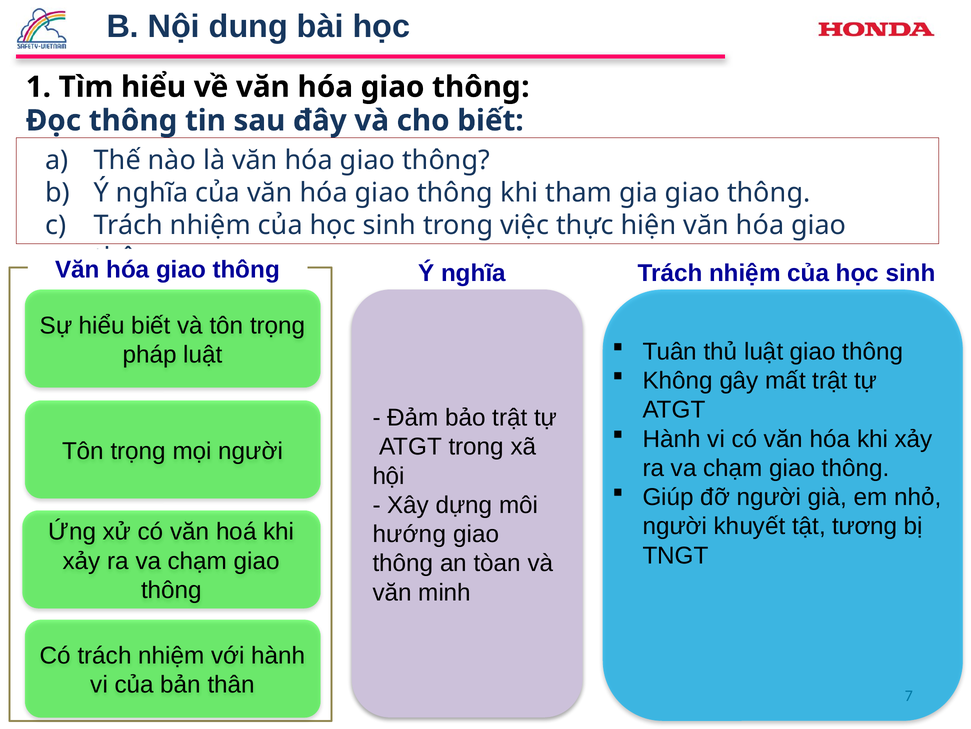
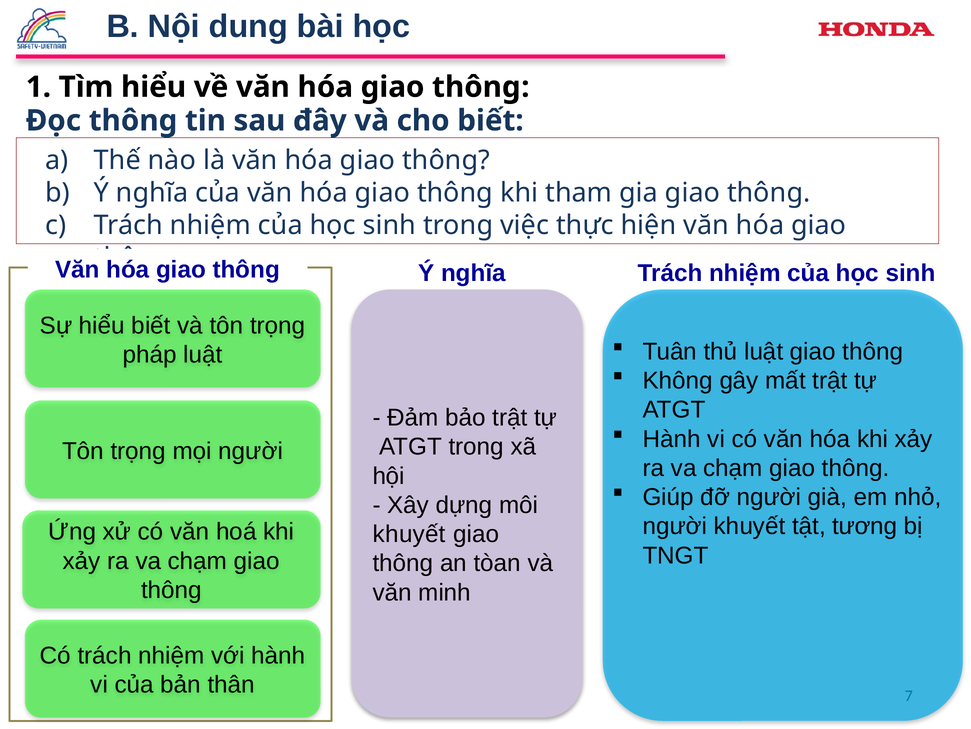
hướng: hướng -> khuyết (409, 534)
